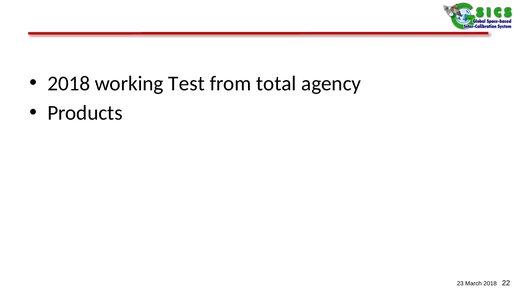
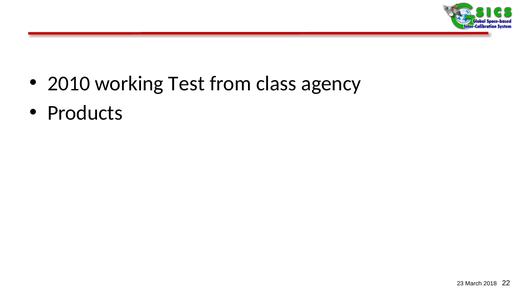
2018: 2018 -> 2010 (69, 84)
total: total -> class (276, 84)
